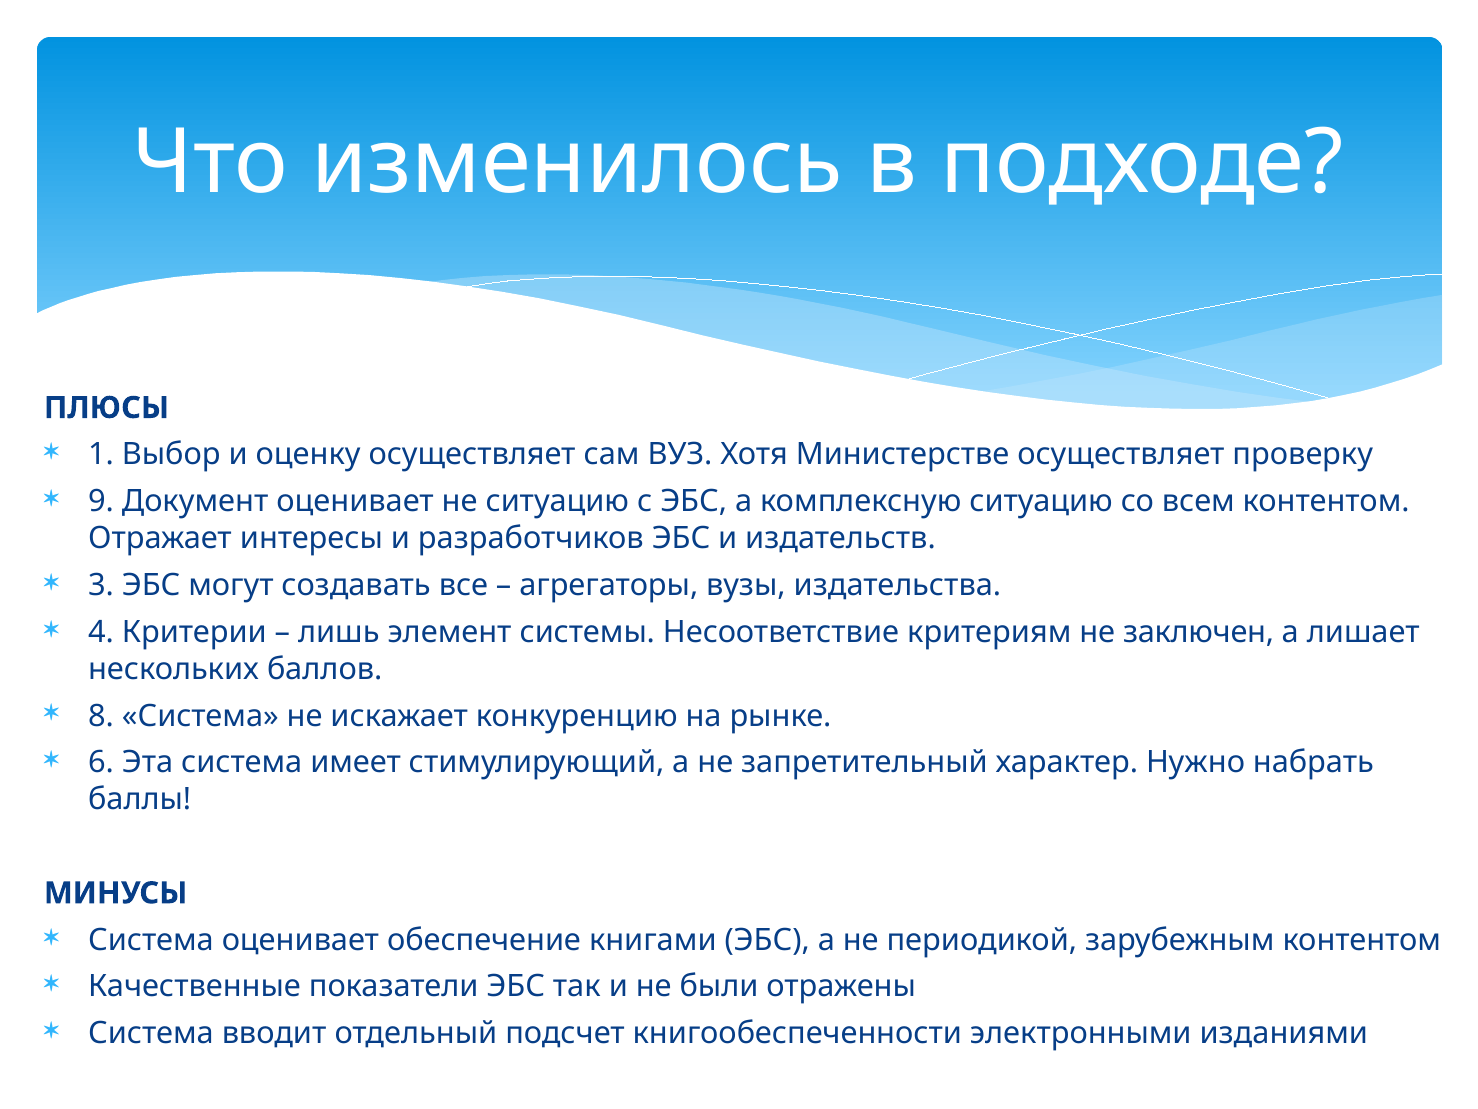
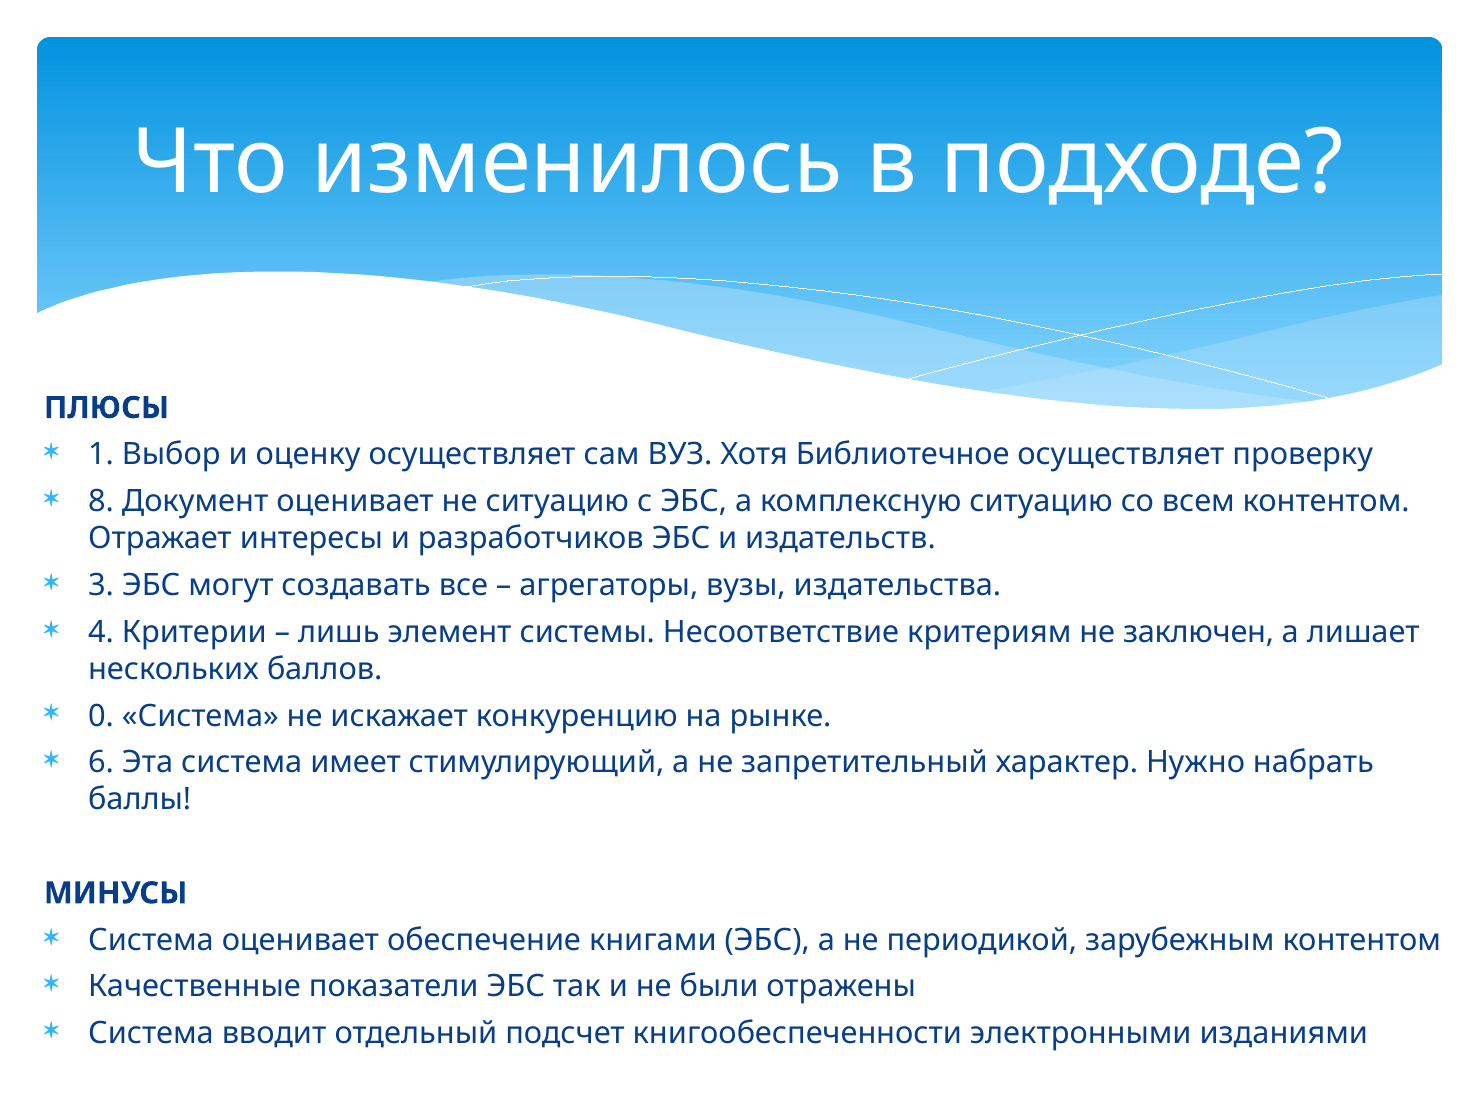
Министерстве: Министерстве -> Библиотечное (903, 454)
9: 9 -> 8 (101, 501)
8: 8 -> 0 (101, 716)
